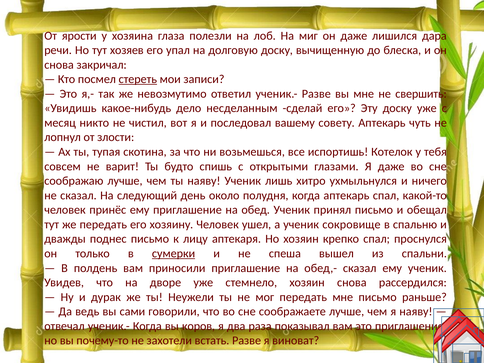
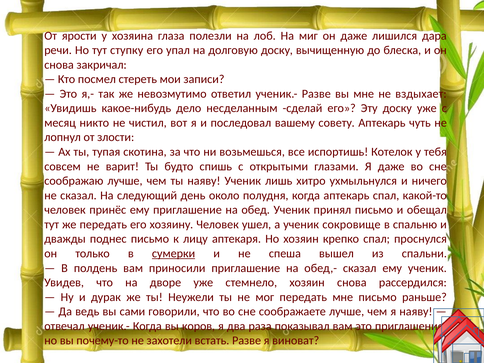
хозяев: хозяев -> ступку (127, 50)
стереть underline: present -> none (138, 79)
свершить: свершить -> вздыхает (421, 94)
